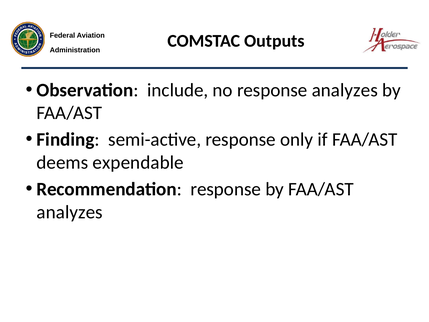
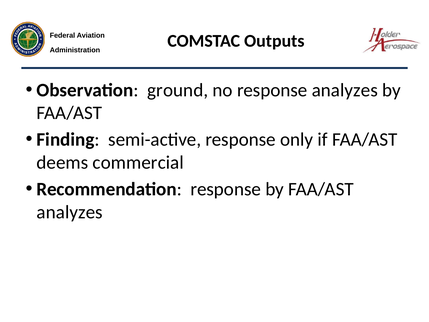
include: include -> ground (178, 90)
expendable: expendable -> commercial (138, 162)
